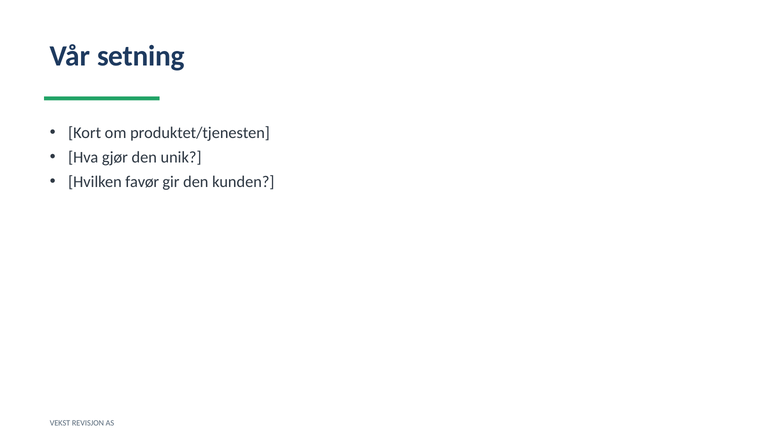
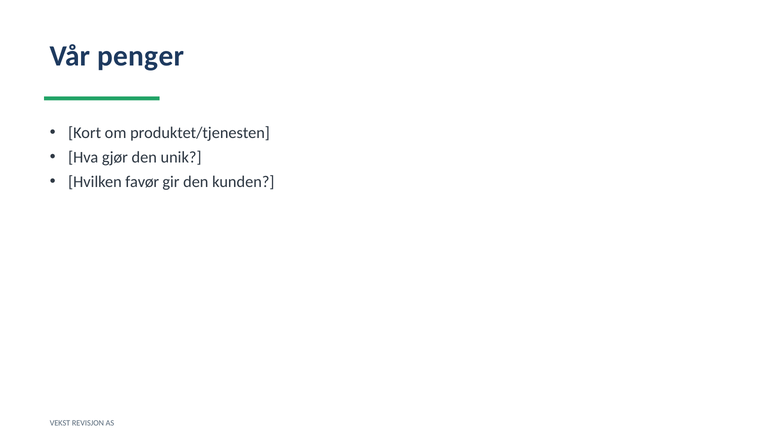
setning: setning -> penger (141, 56)
